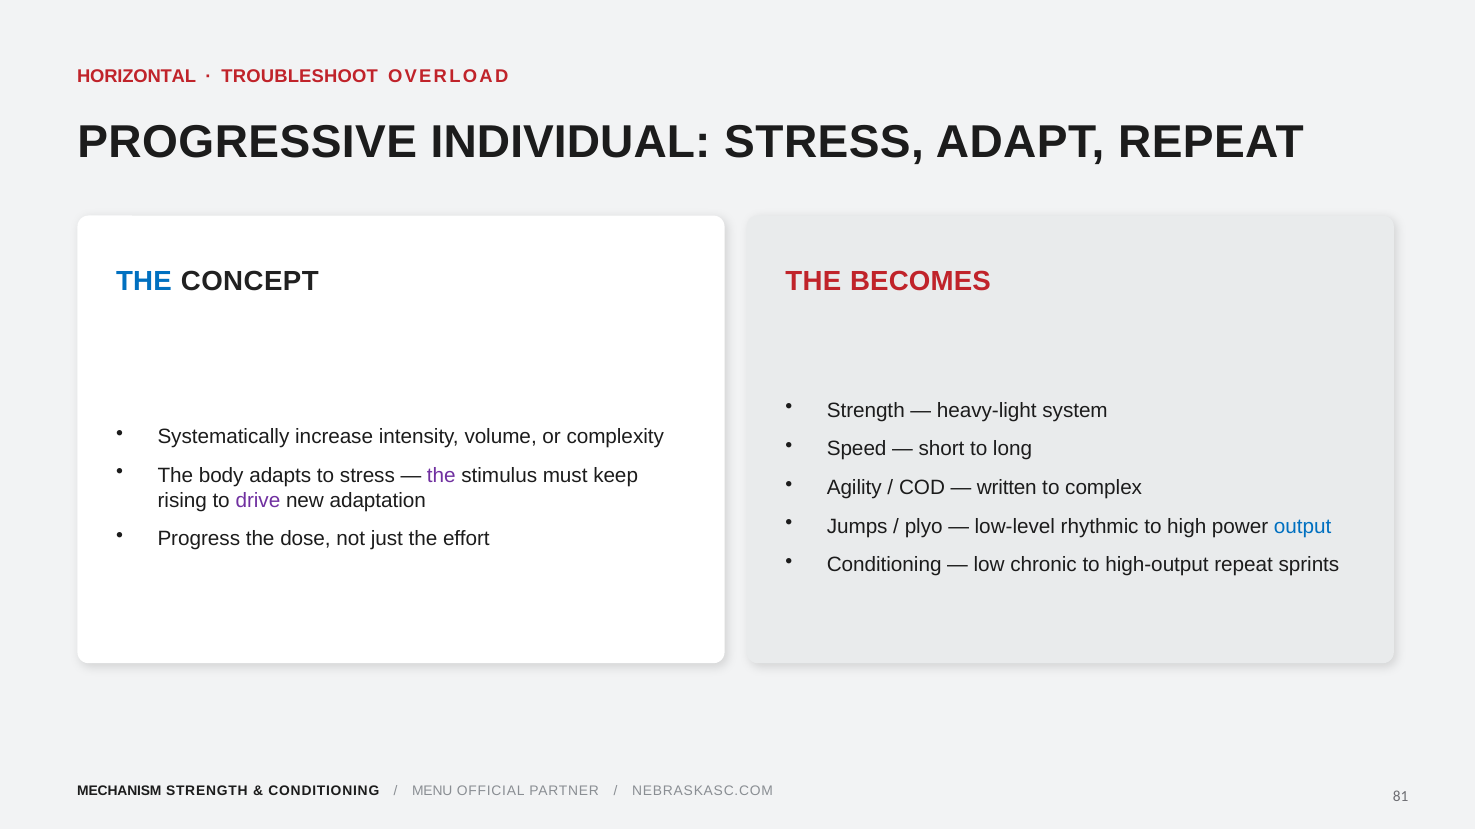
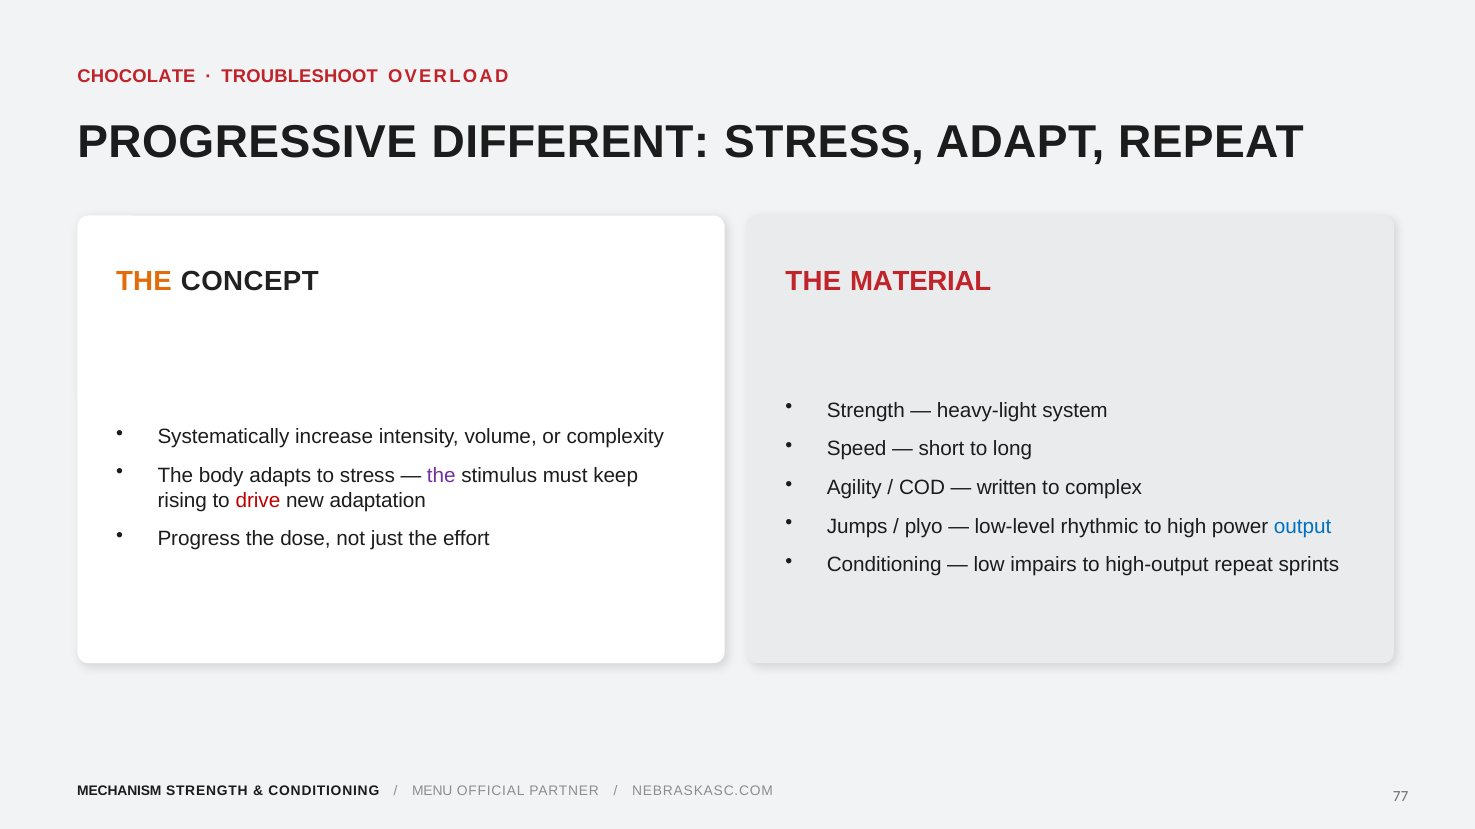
HORIZONTAL: HORIZONTAL -> CHOCOLATE (136, 76)
INDIVIDUAL: INDIVIDUAL -> DIFFERENT (570, 143)
THE colour: blue -> orange (144, 281)
BECOMES: BECOMES -> MATERIAL (921, 281)
drive colour: purple -> red (258, 501)
chronic: chronic -> impairs (1044, 566)
81: 81 -> 77 (1401, 798)
